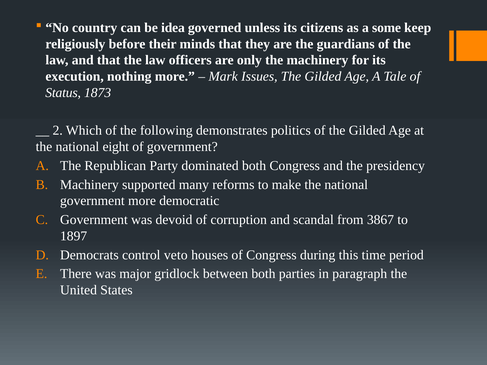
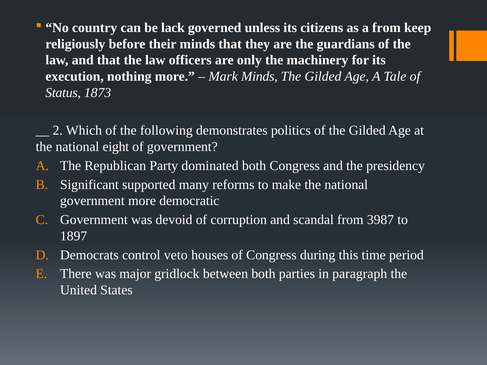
idea: idea -> lack (173, 28)
a some: some -> from (386, 28)
Mark Issues: Issues -> Minds (259, 76)
Machinery: Machinery -> Significant (89, 185)
3867: 3867 -> 3987 (380, 220)
